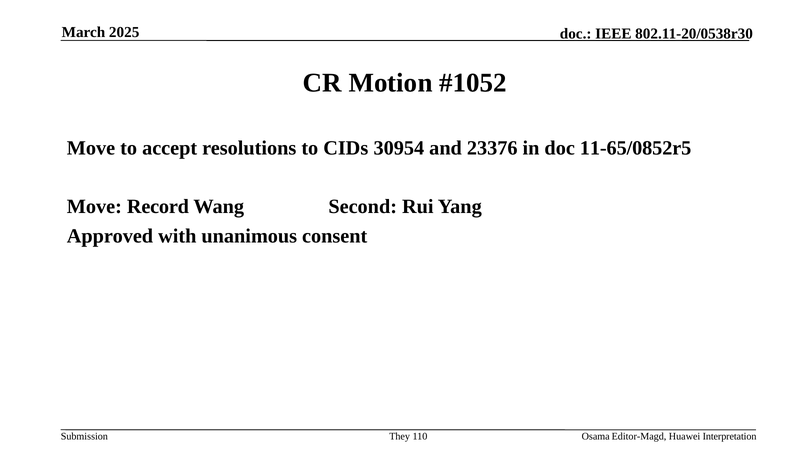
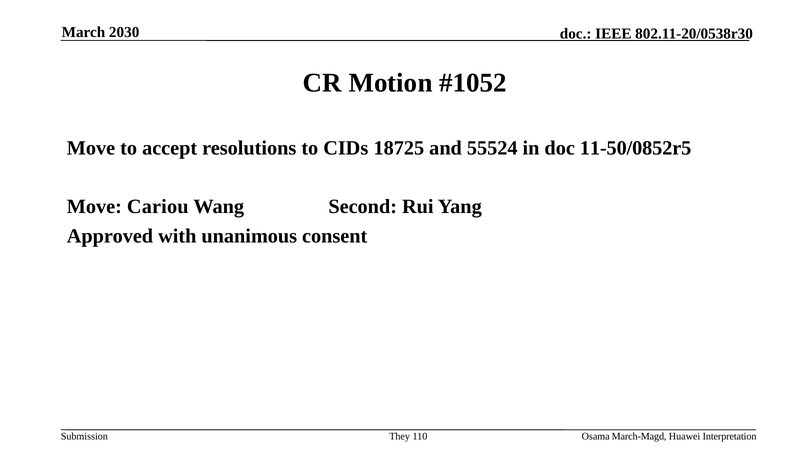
2025: 2025 -> 2030 (124, 32)
30954: 30954 -> 18725 (399, 148)
23376: 23376 -> 55524 (492, 148)
11-65/0852r5: 11-65/0852r5 -> 11-50/0852r5 (636, 148)
Record: Record -> Cariou (158, 207)
Editor-Magd: Editor-Magd -> March-Magd (639, 437)
